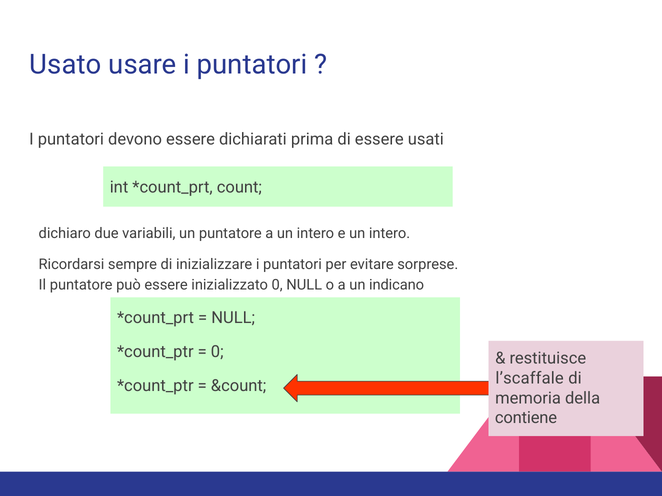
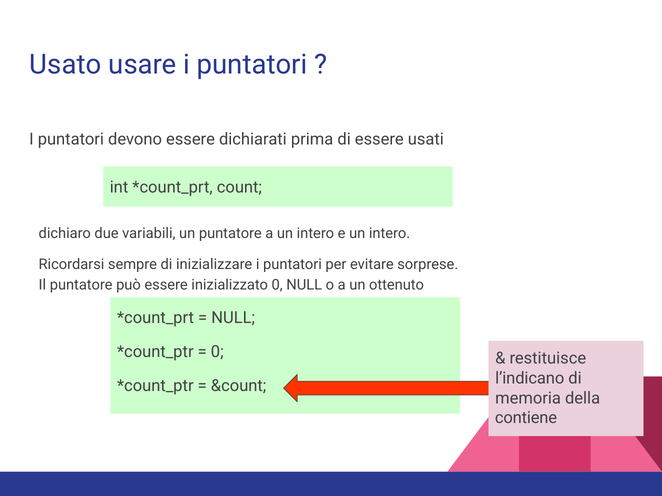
indicano: indicano -> ottenuto (397, 285)
l’scaffale: l’scaffale -> l’indicano (530, 379)
